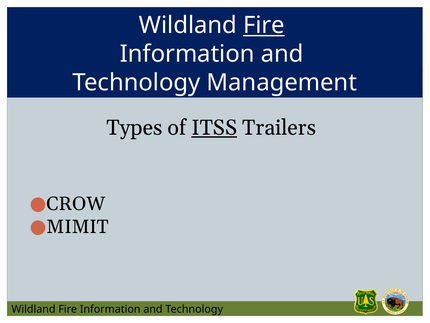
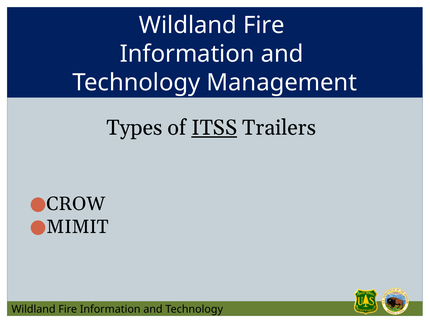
Fire underline: present -> none (264, 25)
